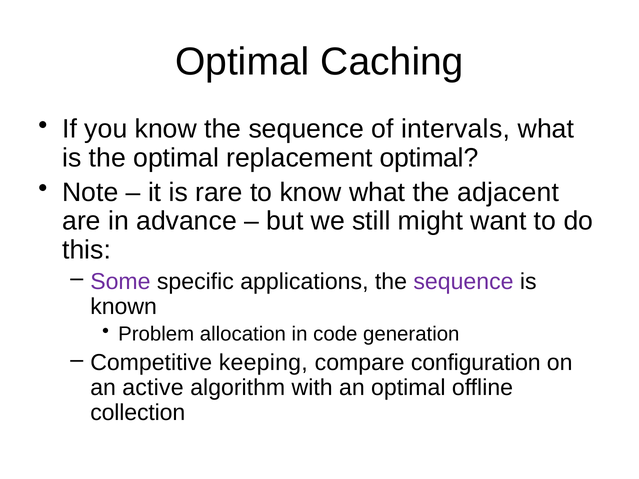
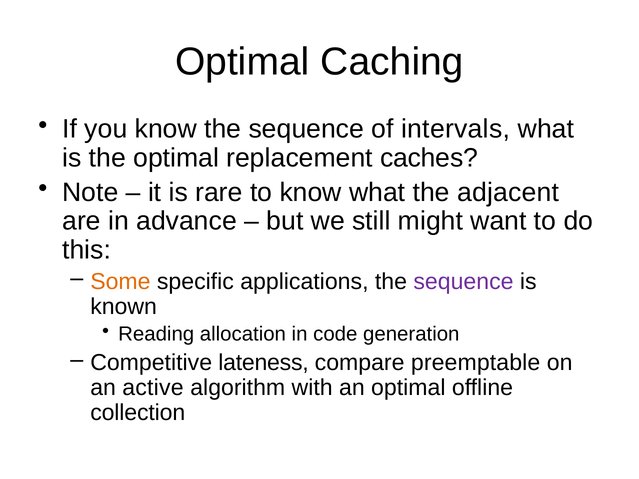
replacement optimal: optimal -> caches (429, 158)
Some colour: purple -> orange (120, 282)
Problem: Problem -> Reading (156, 334)
keeping: keeping -> lateness (263, 363)
configuration: configuration -> preemptable (476, 363)
